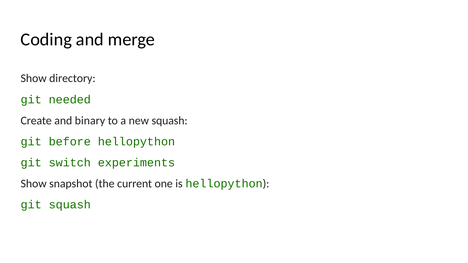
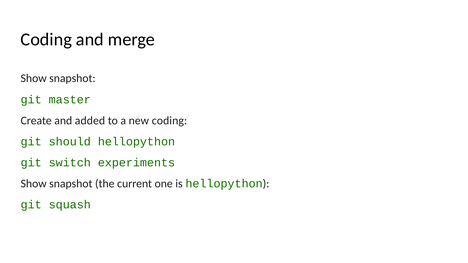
directory: directory -> snapshot (72, 79)
needed: needed -> master (70, 100)
binary: binary -> added (90, 121)
new squash: squash -> coding (169, 121)
before: before -> should (70, 142)
